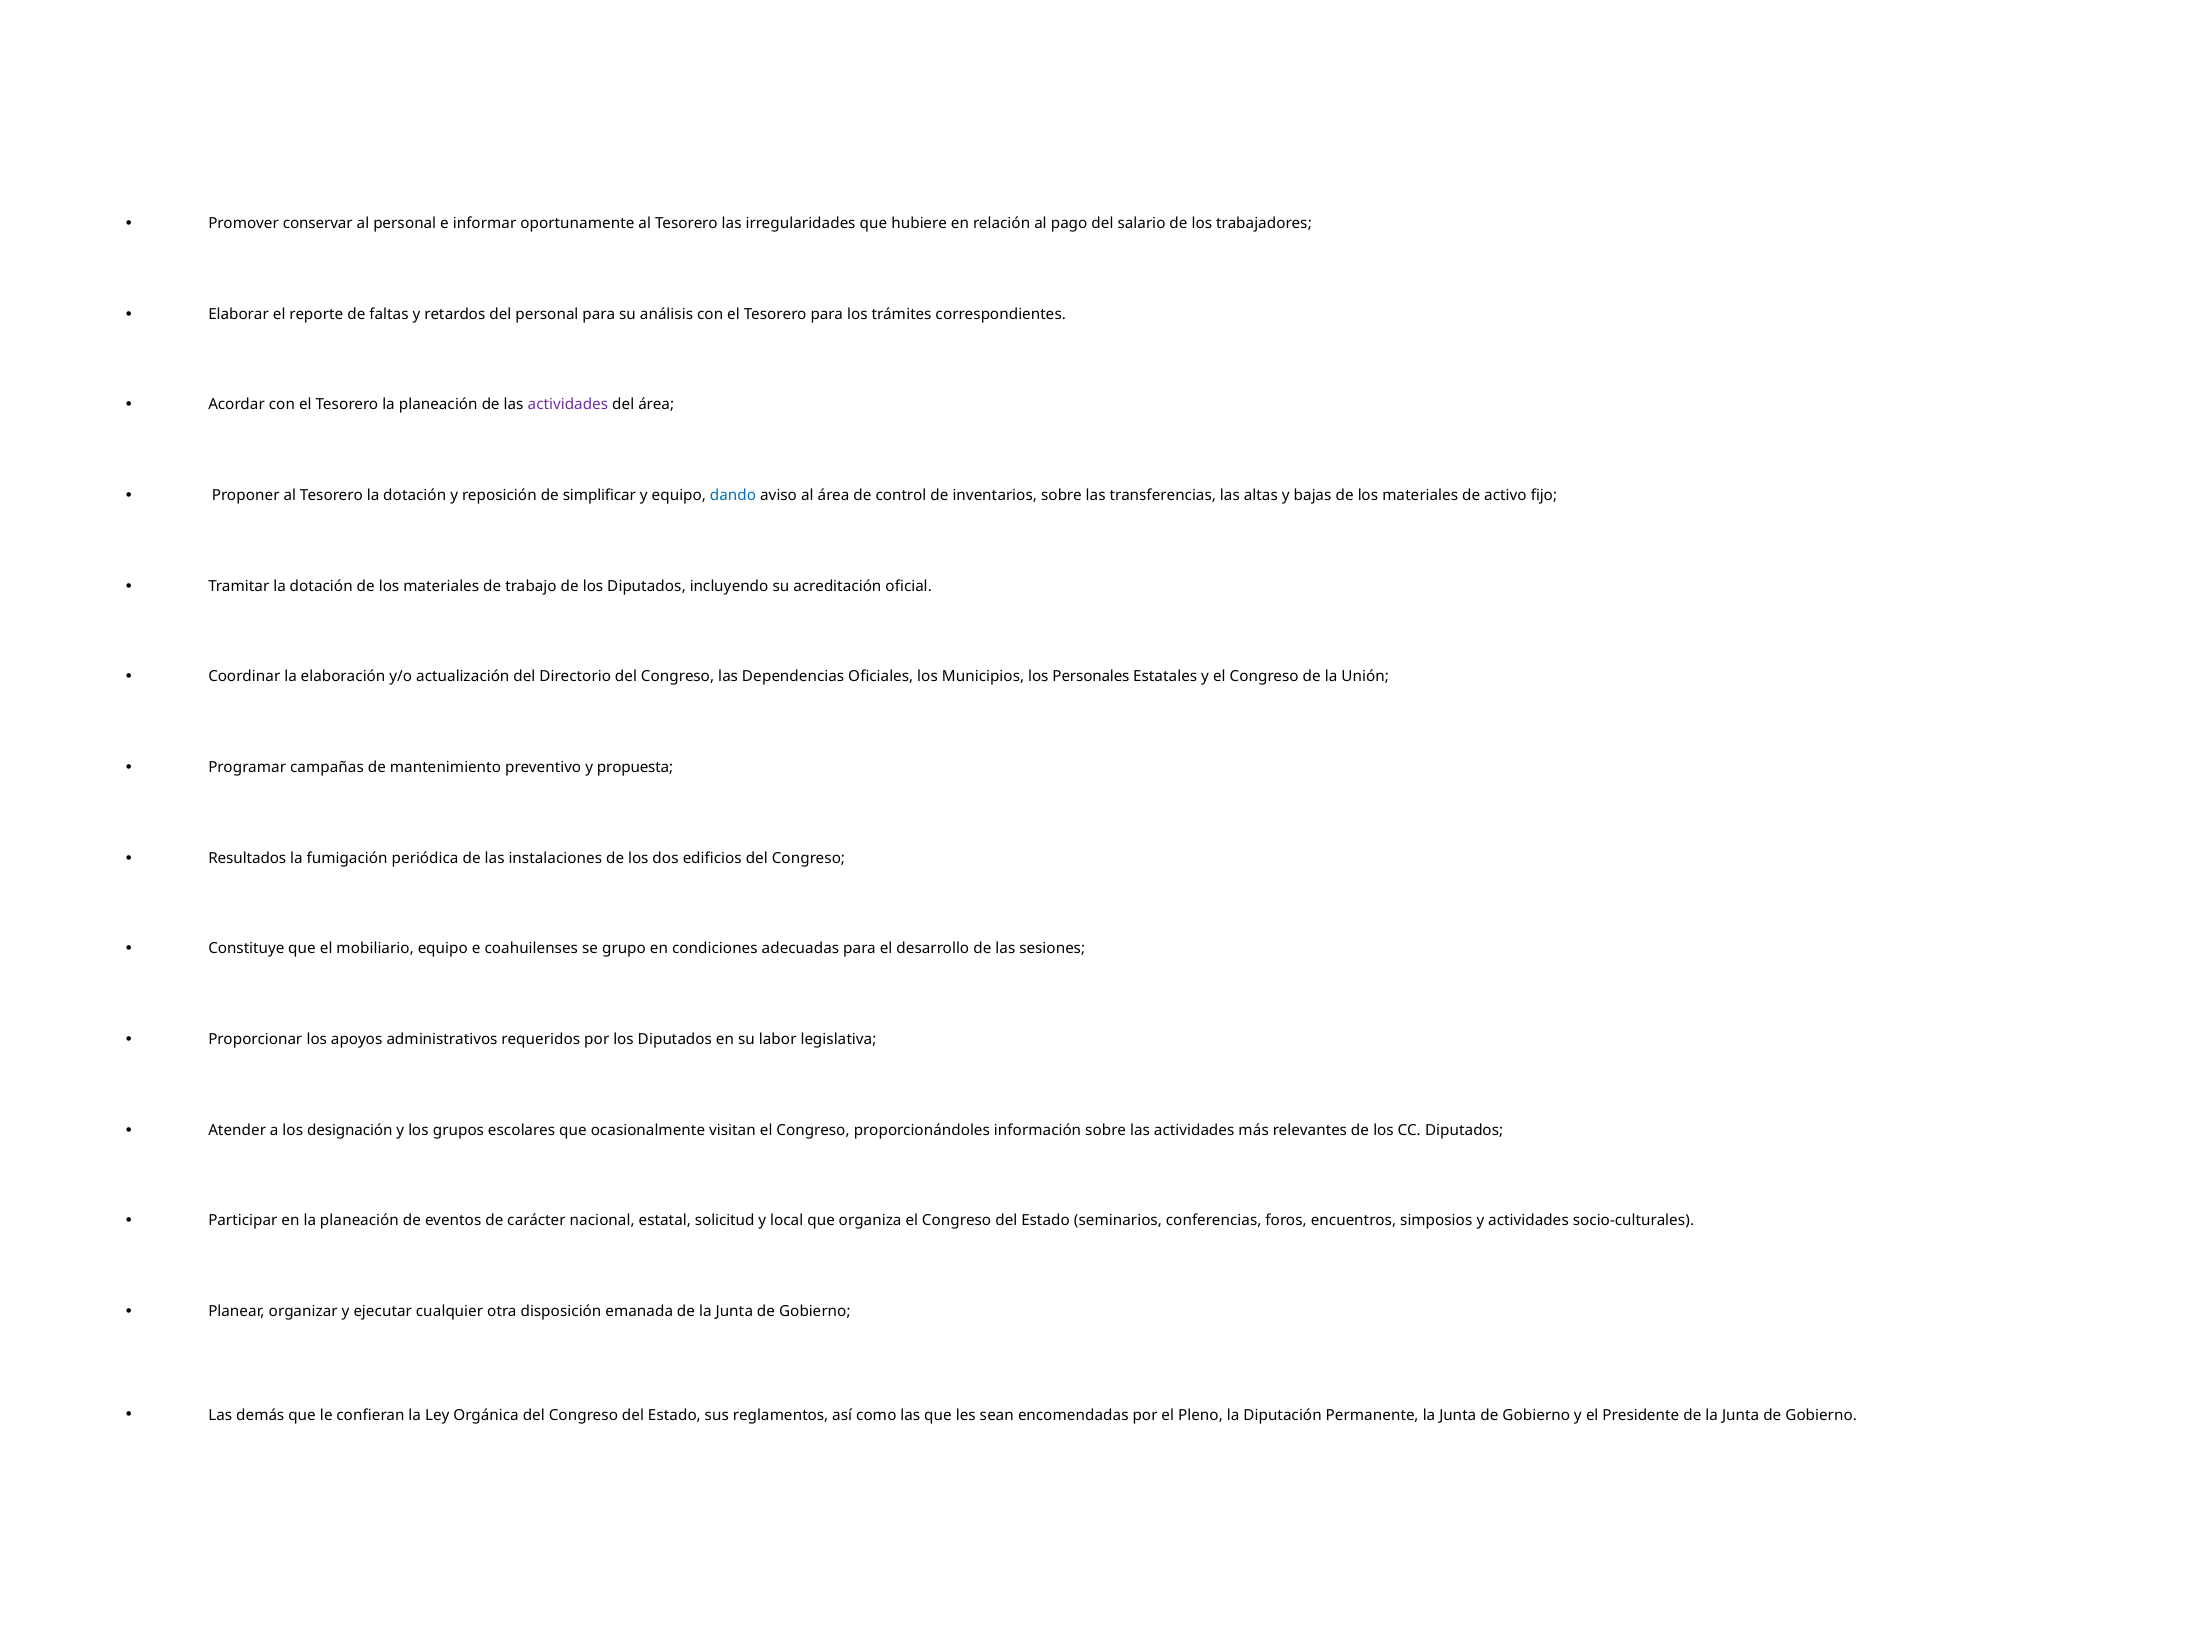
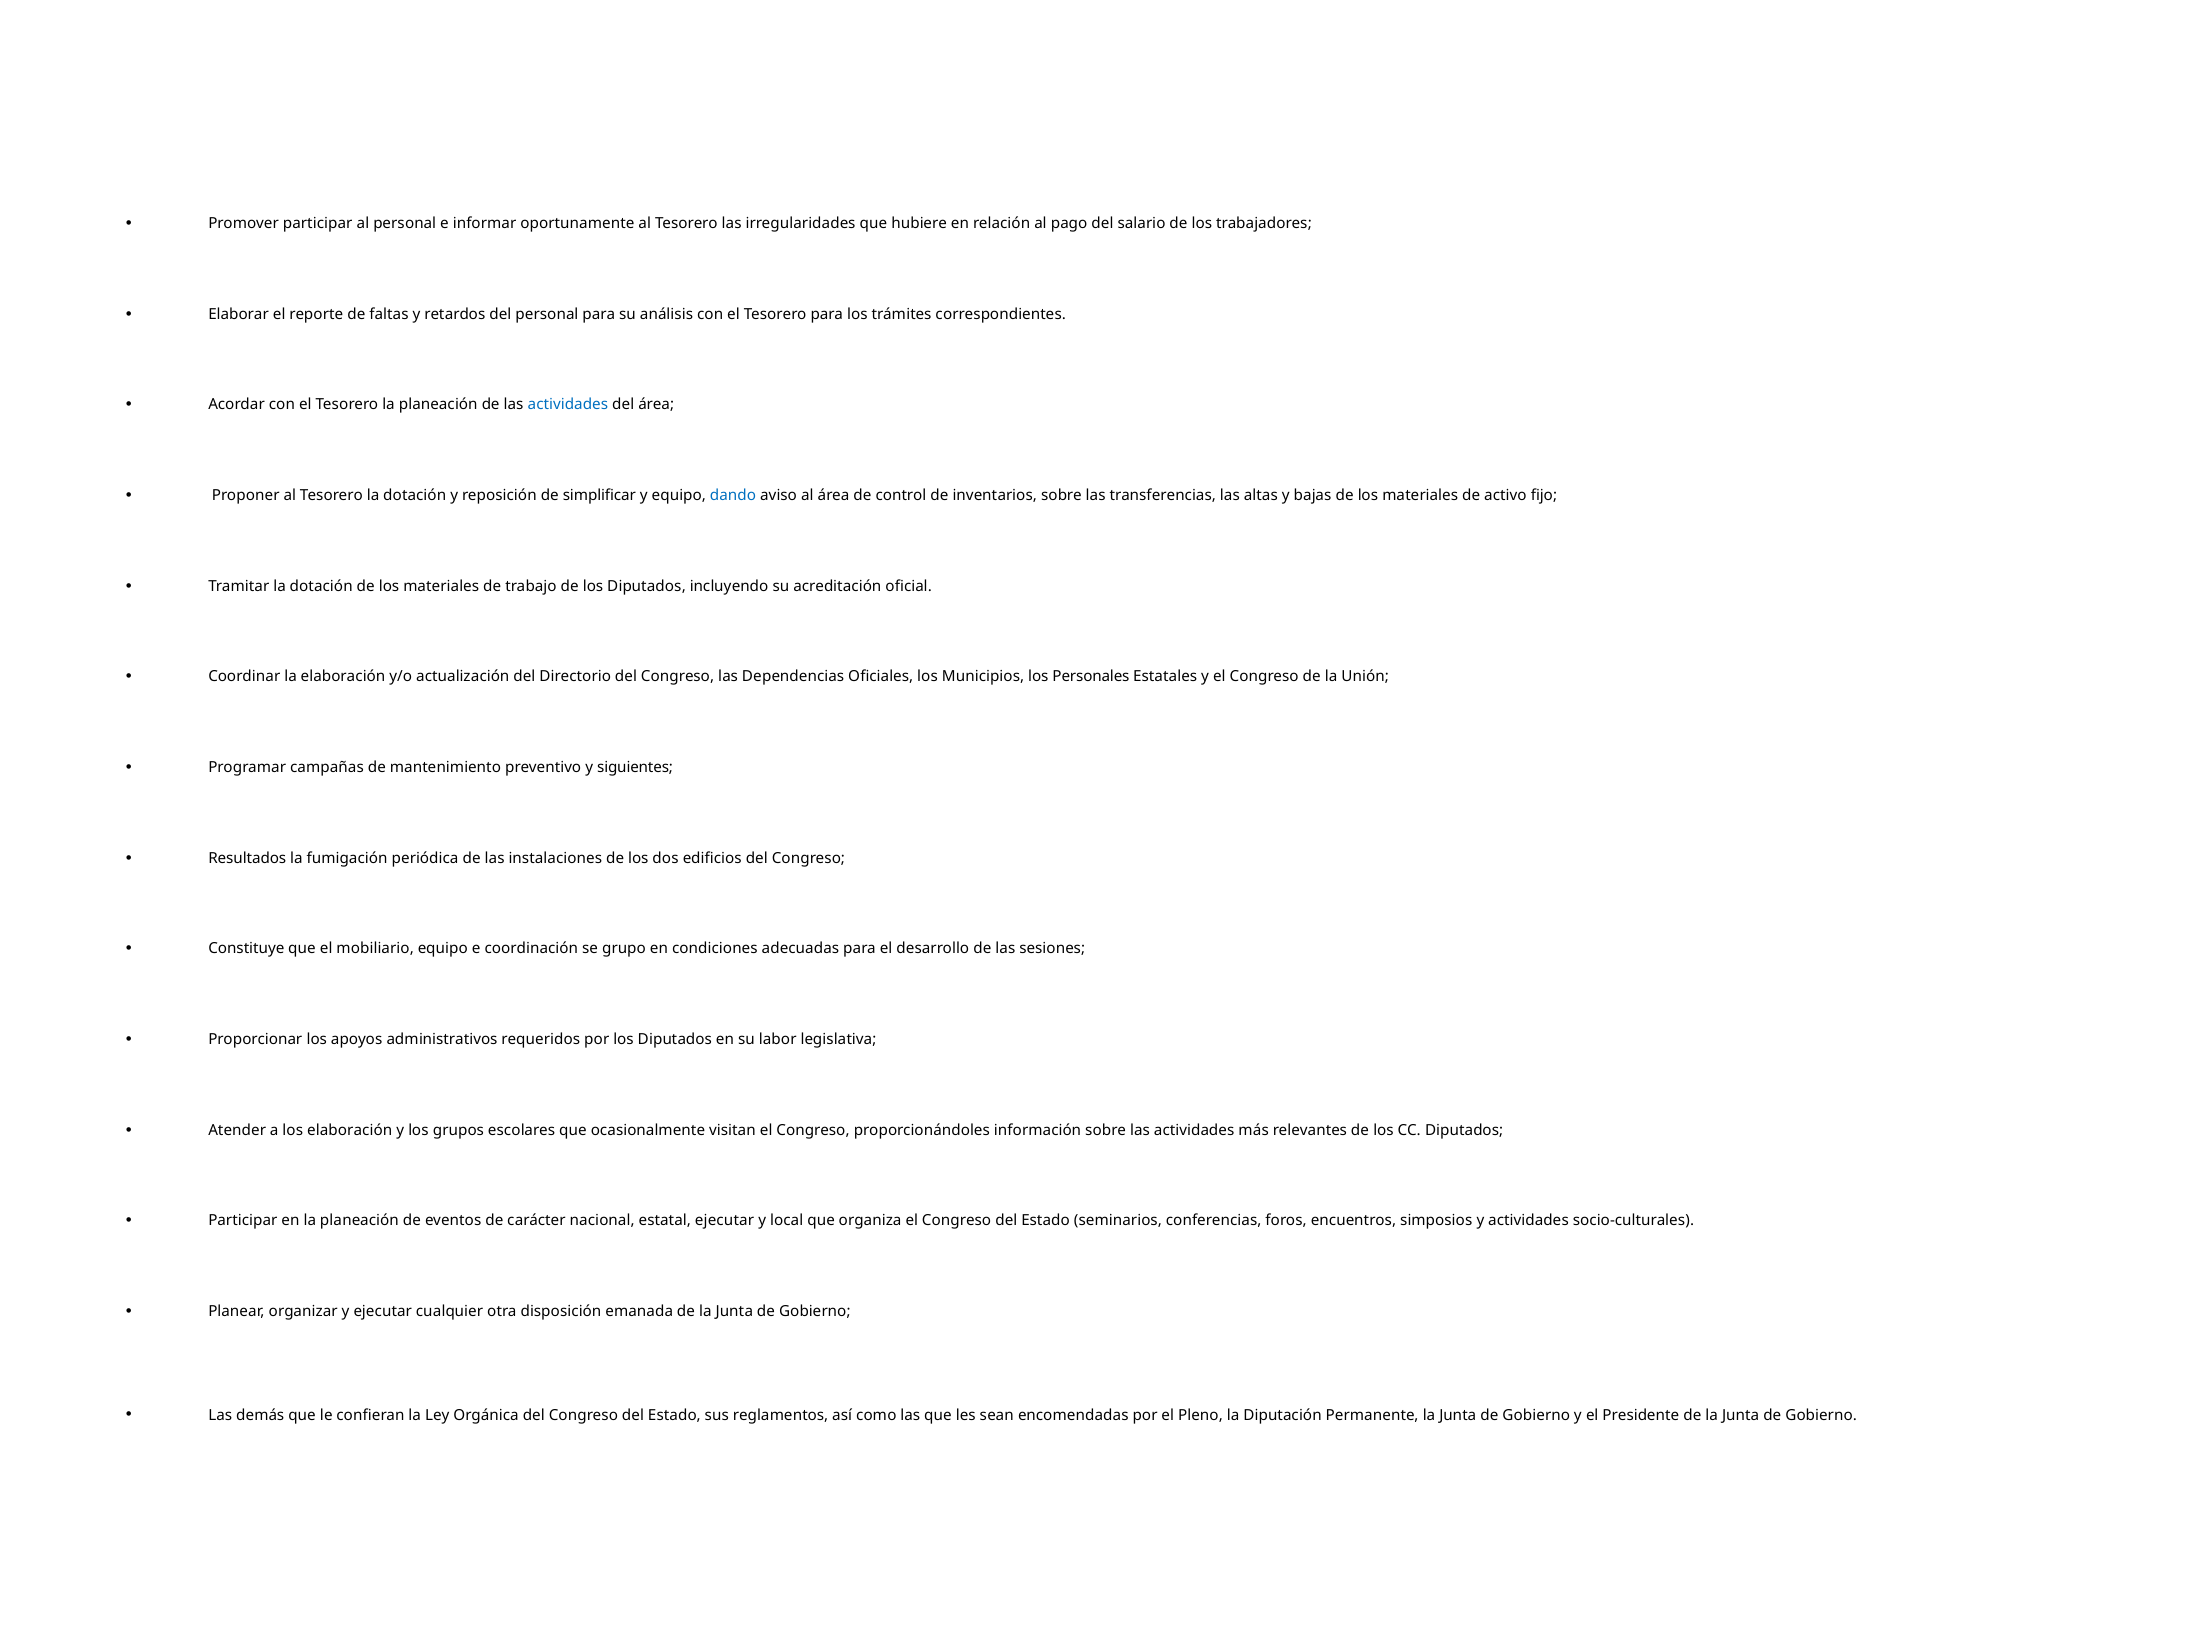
Promover conservar: conservar -> participar (318, 224)
actividades colour: purple -> blue (568, 405)
propuesta: propuesta -> siguientes (635, 768)
coahuilenses: coahuilenses -> coordinación (531, 949)
los designación: designación -> elaboración (350, 1130)
estatal solicitud: solicitud -> ejecutar (725, 1221)
